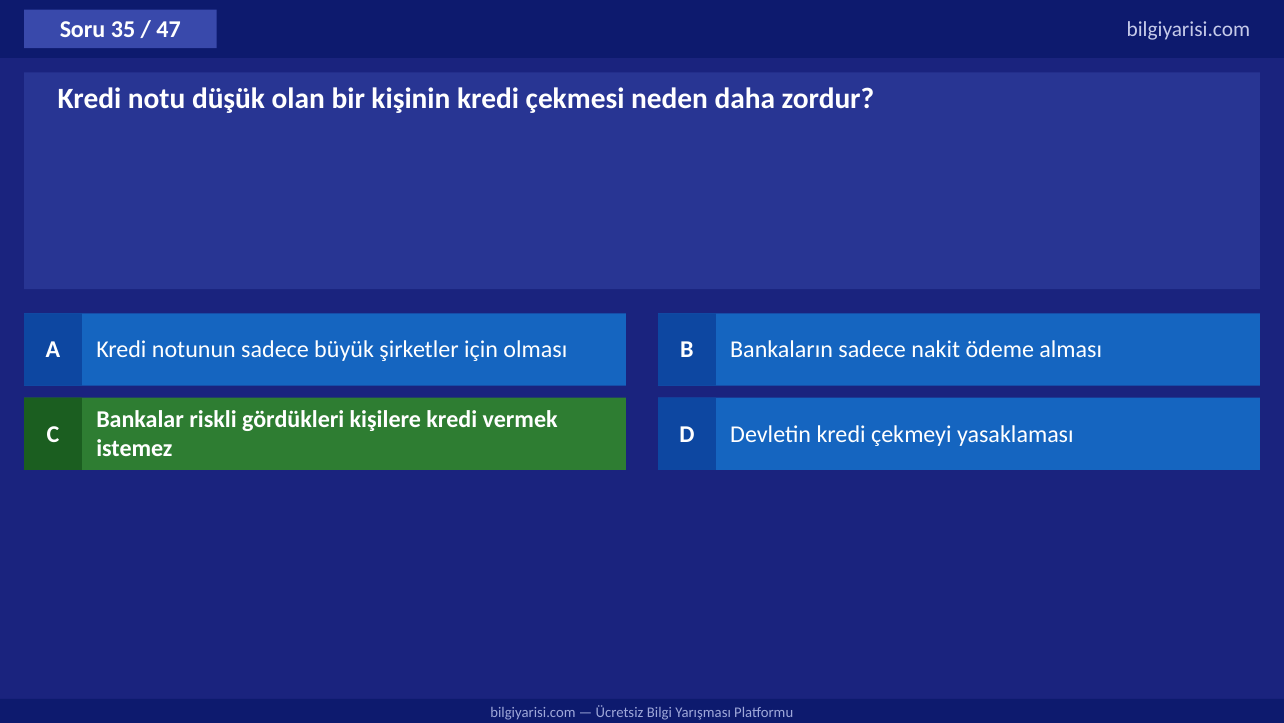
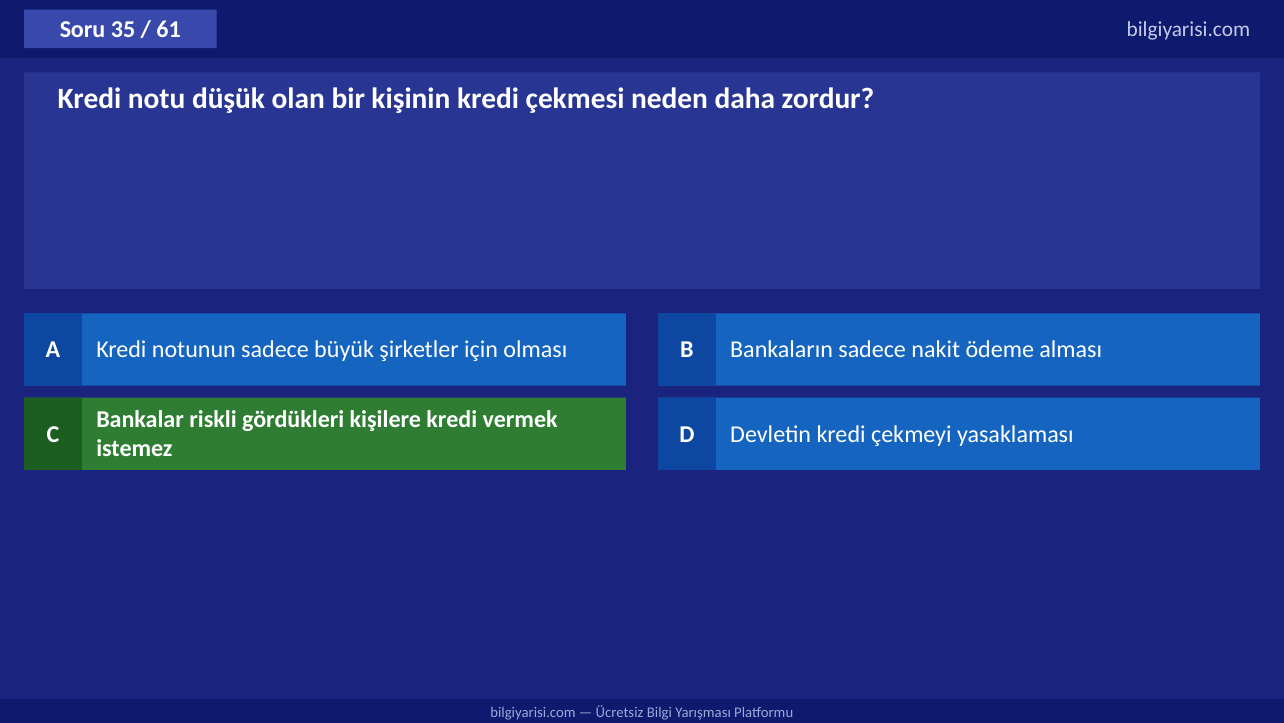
47: 47 -> 61 (169, 29)
